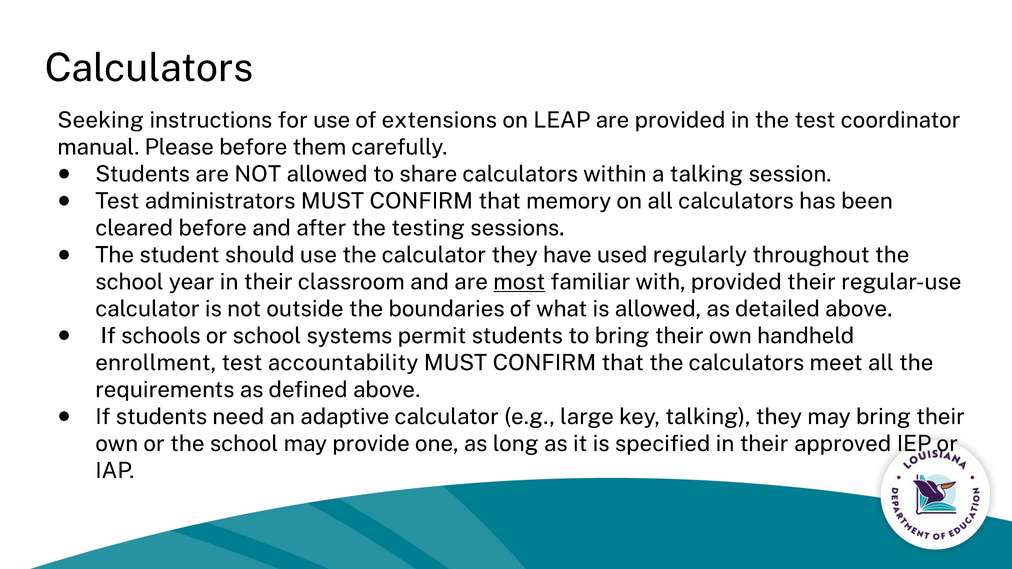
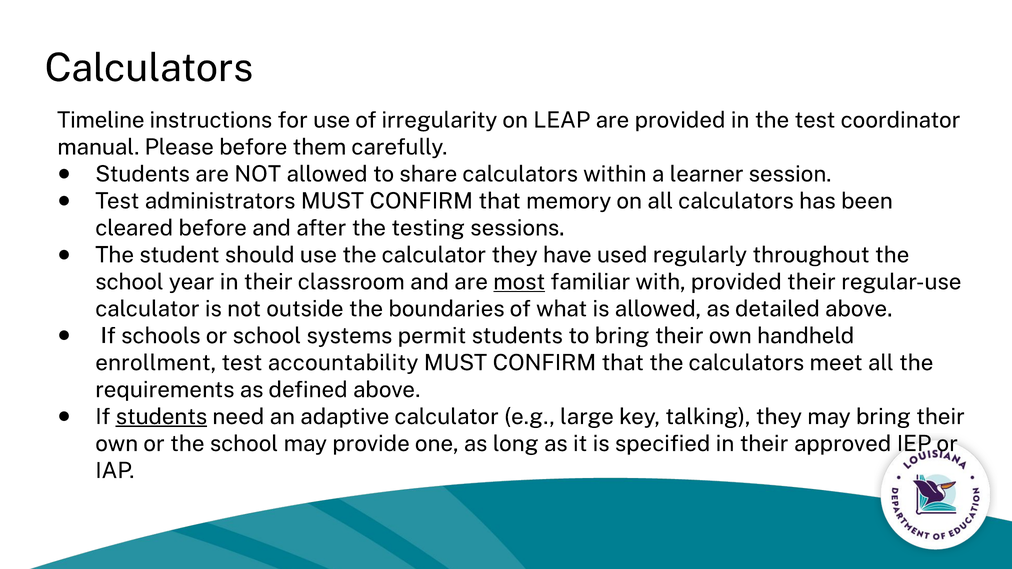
Seeking: Seeking -> Timeline (101, 120)
extensions: extensions -> irregularity (439, 120)
a talking: talking -> learner (707, 174)
students underline: none -> present (161, 417)
